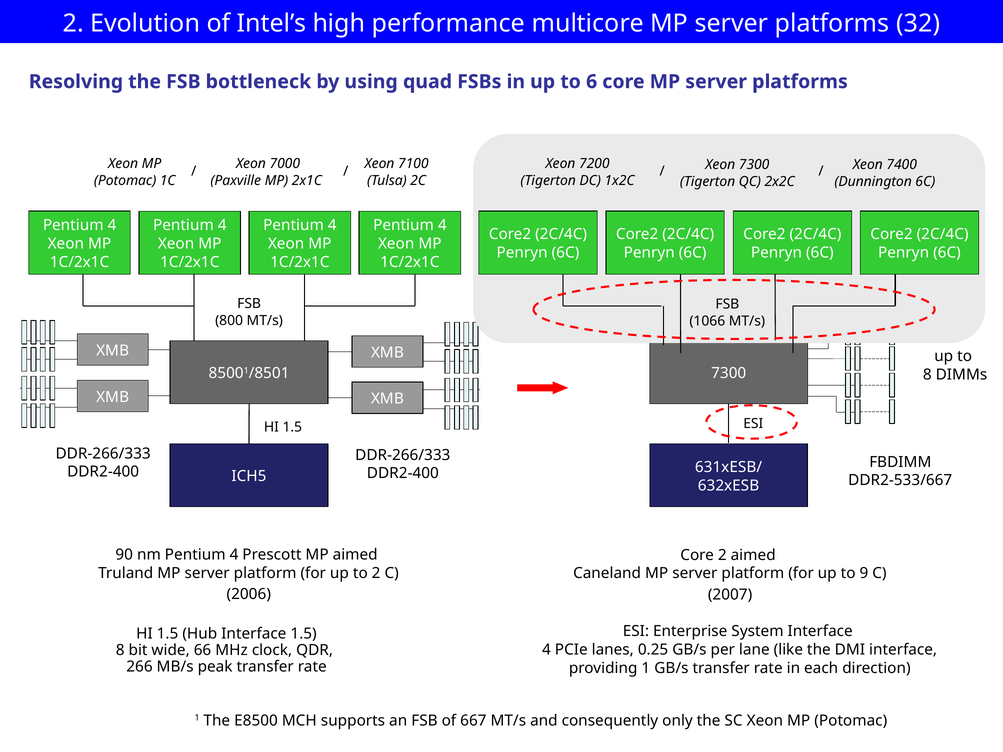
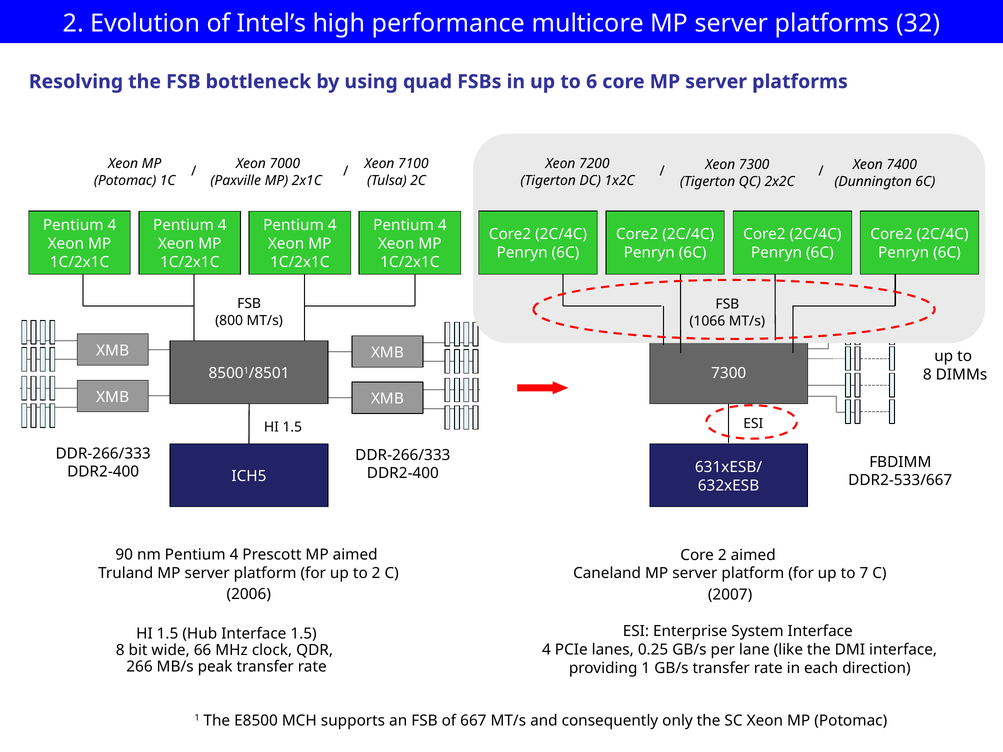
9: 9 -> 7 (864, 574)
